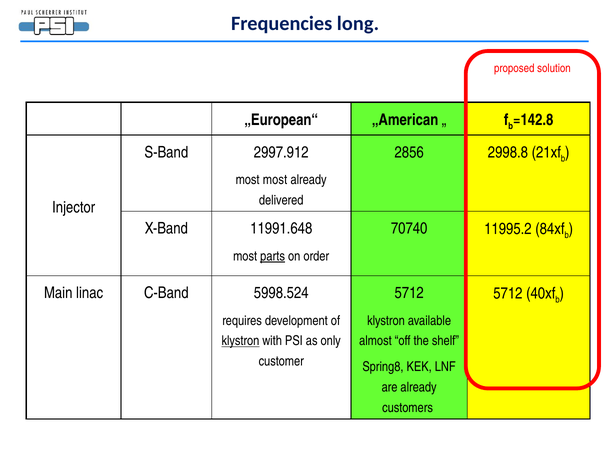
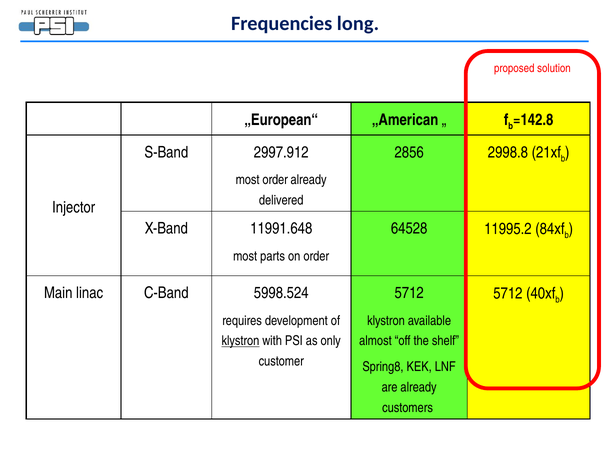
most most: most -> order (275, 180)
70740: 70740 -> 64528 (409, 228)
parts underline: present -> none (273, 256)
